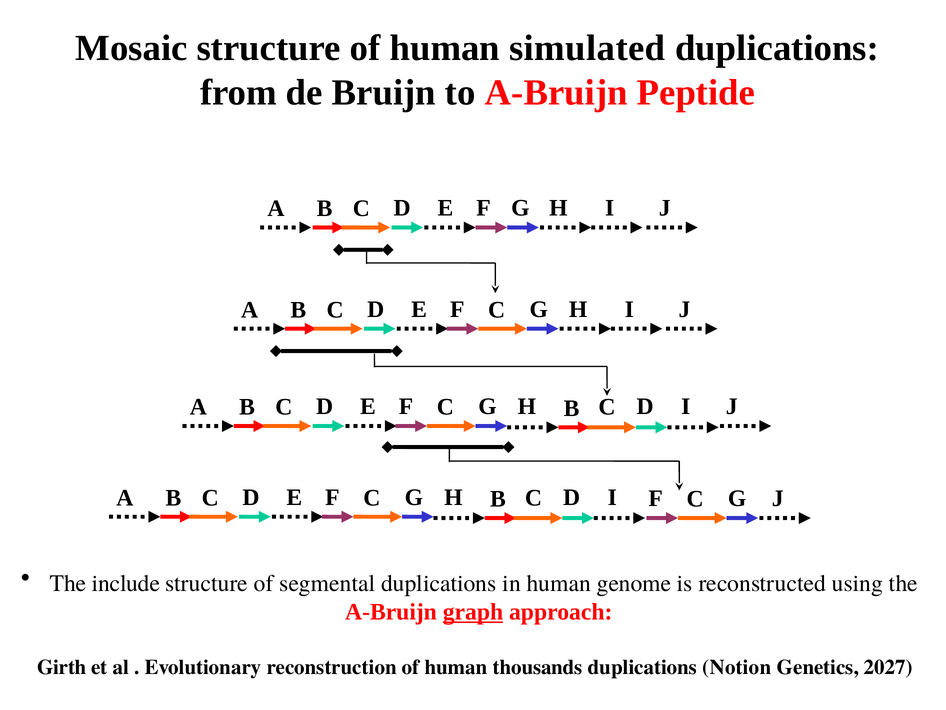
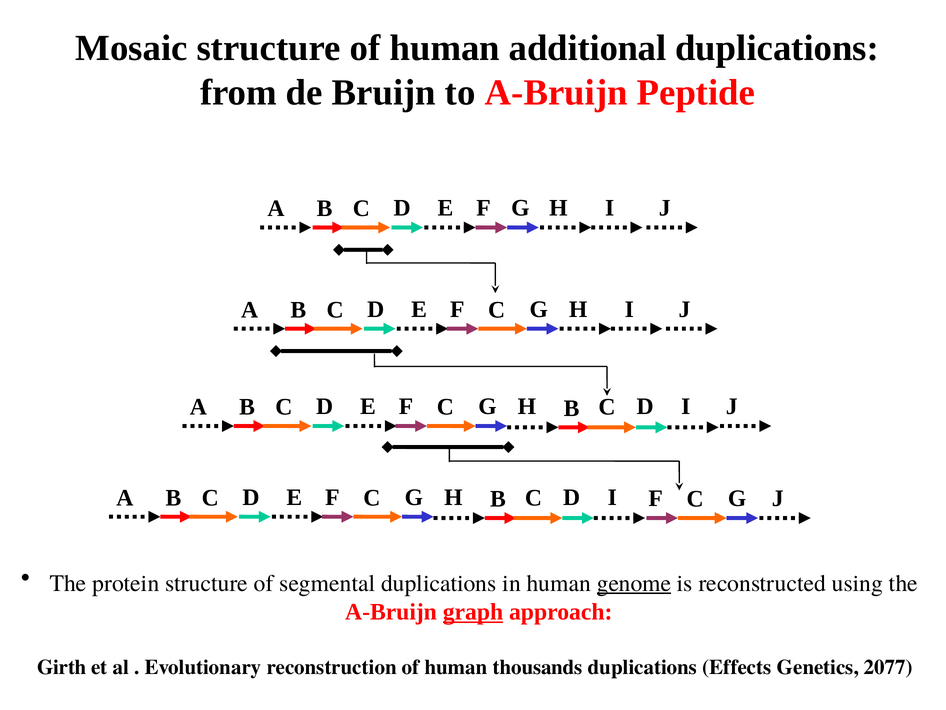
simulated: simulated -> additional (588, 48)
include: include -> protein (126, 583)
genome underline: none -> present (634, 583)
Notion: Notion -> Effects (737, 667)
2027: 2027 -> 2077 (888, 667)
